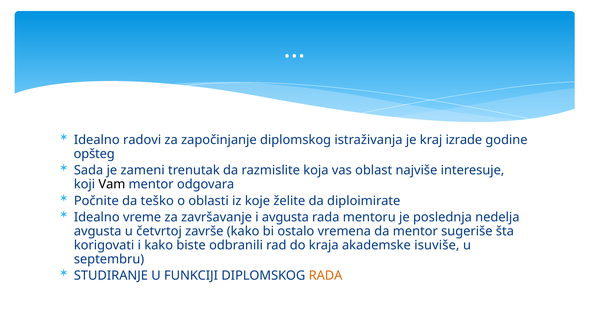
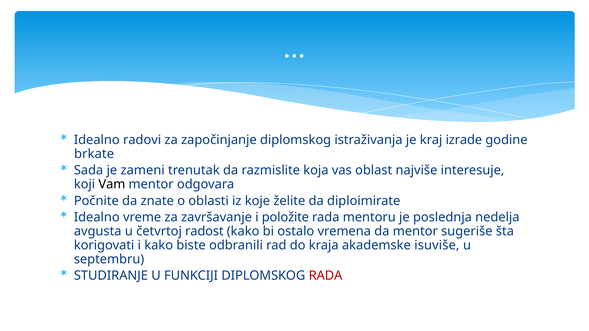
opšteg: opšteg -> brkate (94, 154)
teško: teško -> znate (157, 201)
i avgusta: avgusta -> položite (285, 218)
završe: završe -> radost (204, 232)
RADA colour: orange -> red (326, 276)
